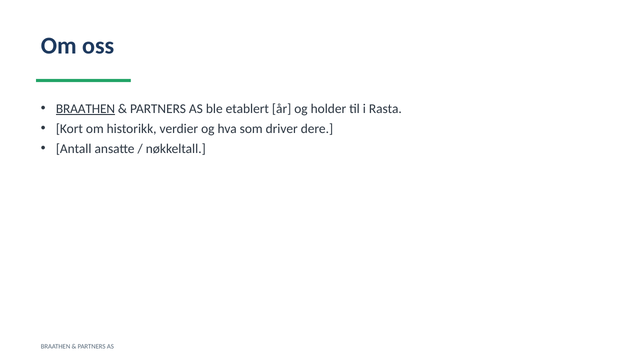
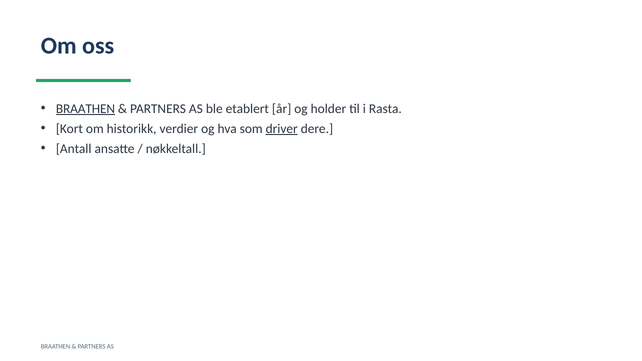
driver underline: none -> present (282, 129)
